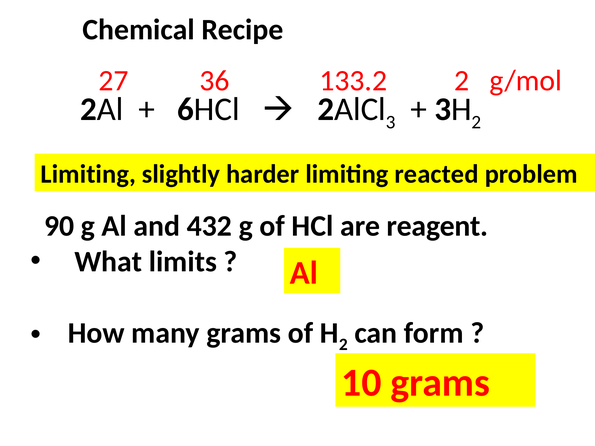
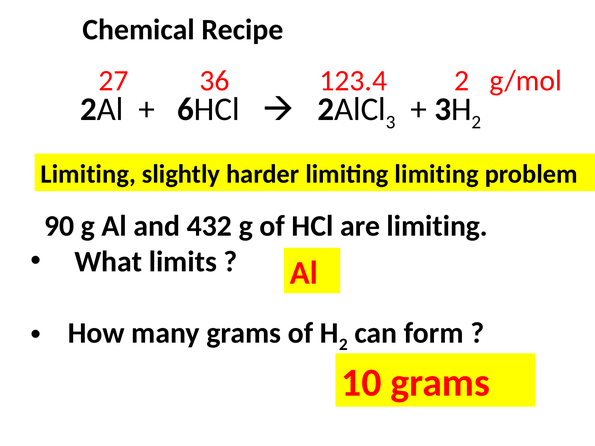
133.2: 133.2 -> 123.4 (353, 81)
limiting reacted: reacted -> limiting (437, 174)
are reagent: reagent -> limiting (437, 226)
